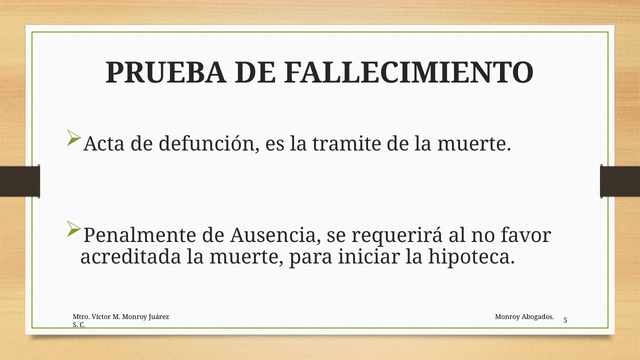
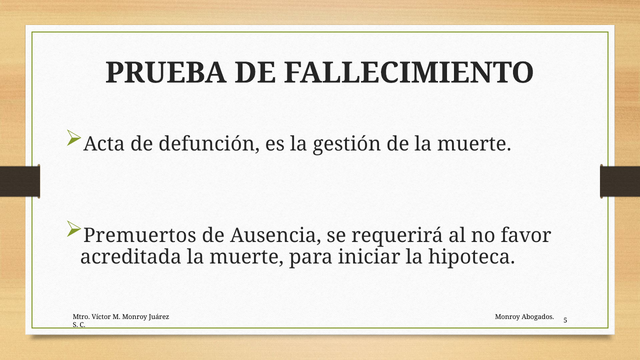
tramite: tramite -> gestión (347, 144)
Penalmente: Penalmente -> Premuertos (140, 236)
